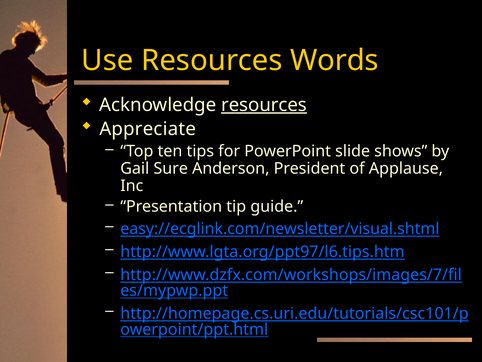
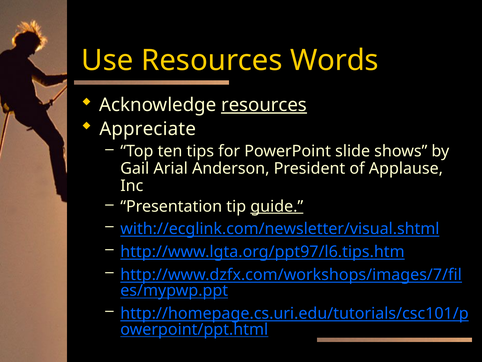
Sure: Sure -> Arial (171, 168)
guide underline: none -> present (277, 206)
easy://ecglink.com/newsletter/visual.shtml: easy://ecglink.com/newsletter/visual.shtml -> with://ecglink.com/newsletter/visual.shtml (280, 229)
